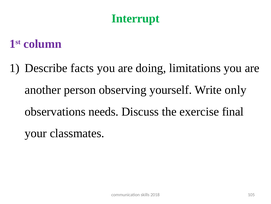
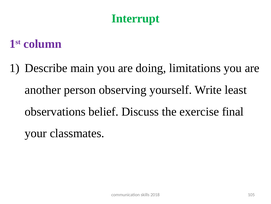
facts: facts -> main (82, 68)
only: only -> least (236, 90)
needs: needs -> belief (104, 111)
